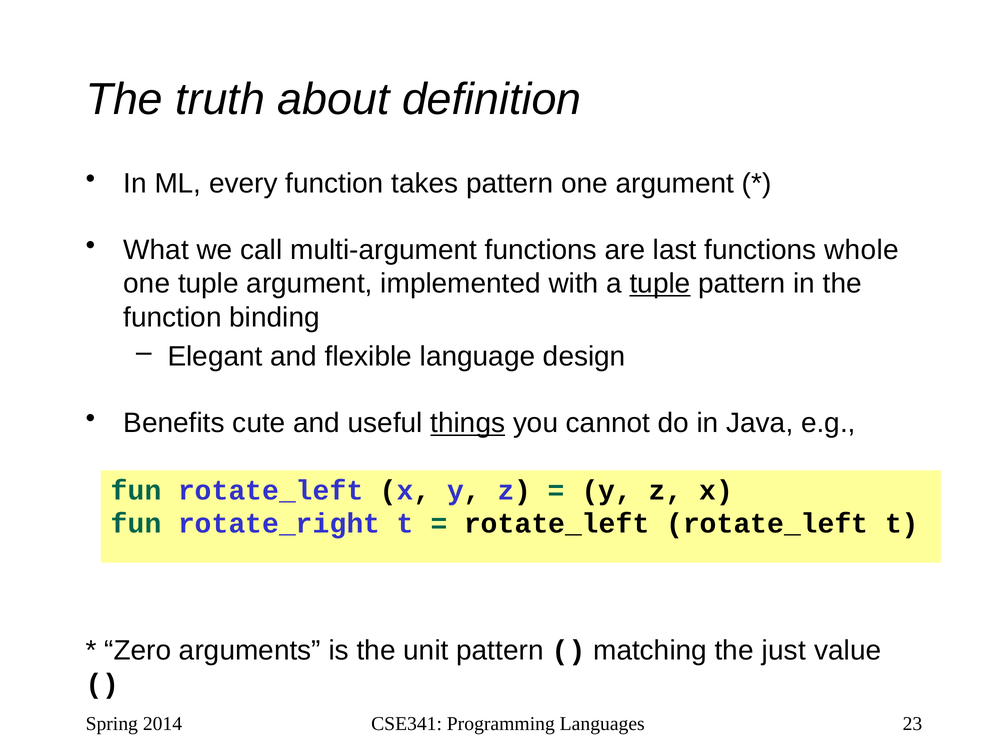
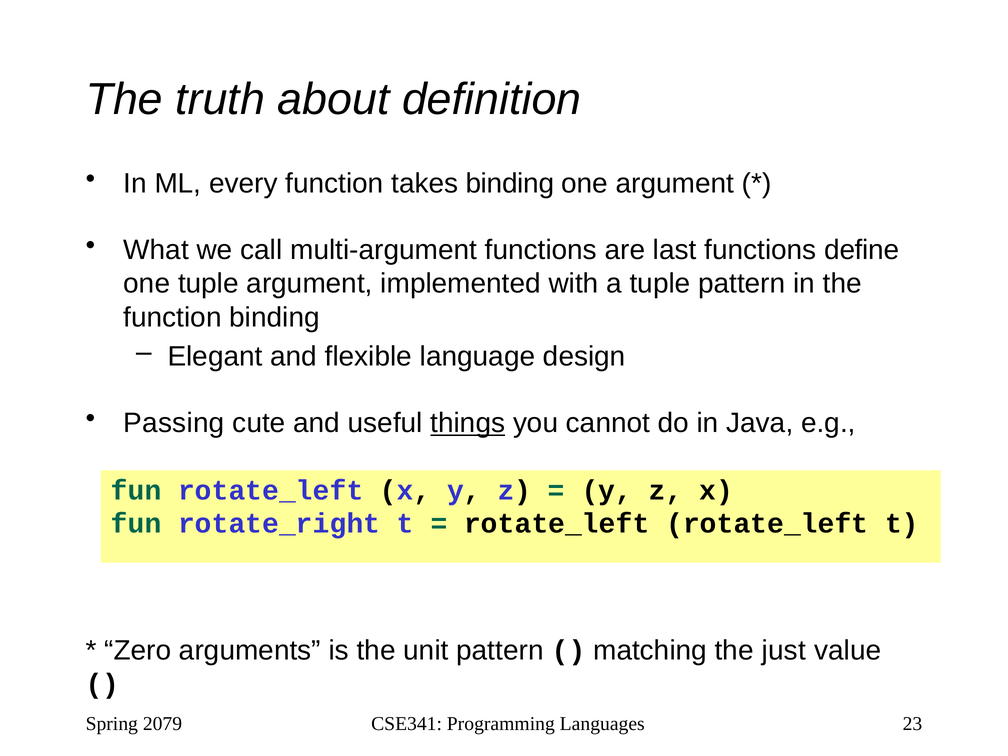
takes pattern: pattern -> binding (510, 183)
whole: whole -> define (862, 250)
tuple underline: present -> none (660, 284)
Benefits: Benefits -> Passing (174, 423)
2014: 2014 -> 2079 (162, 724)
